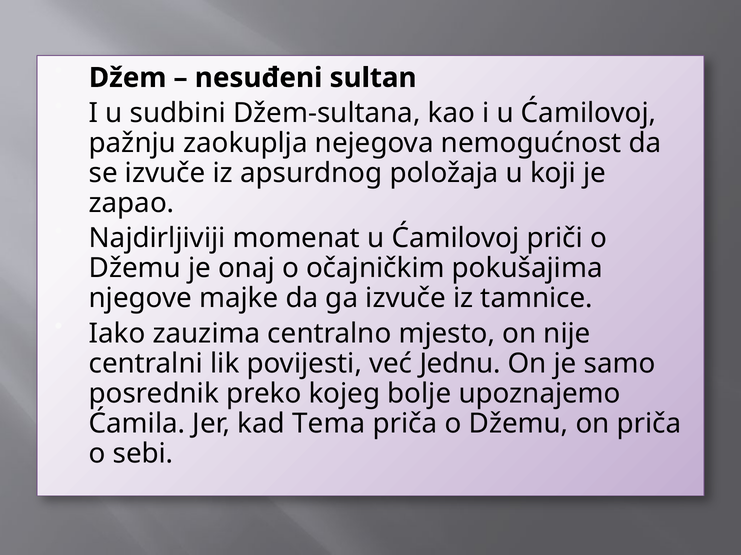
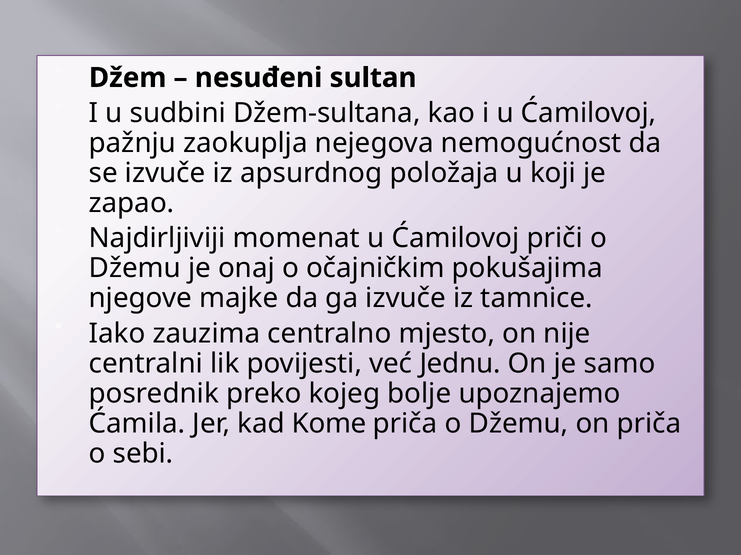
Tema: Tema -> Kome (329, 424)
